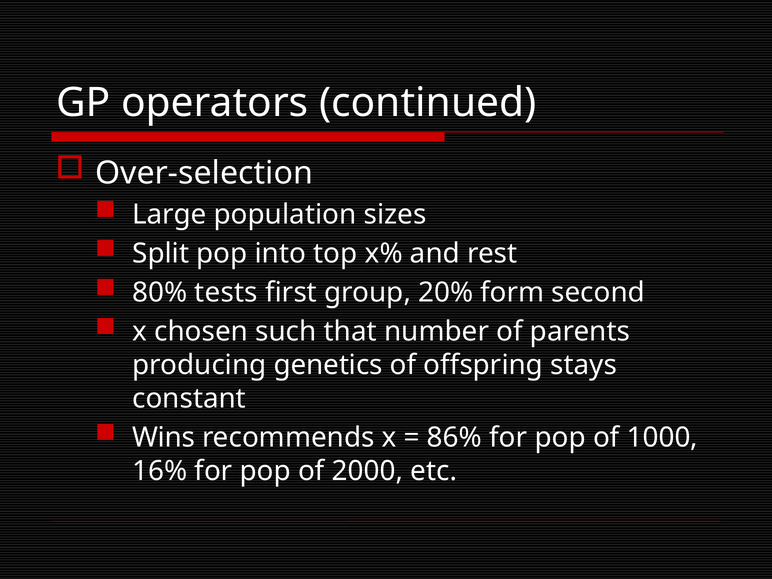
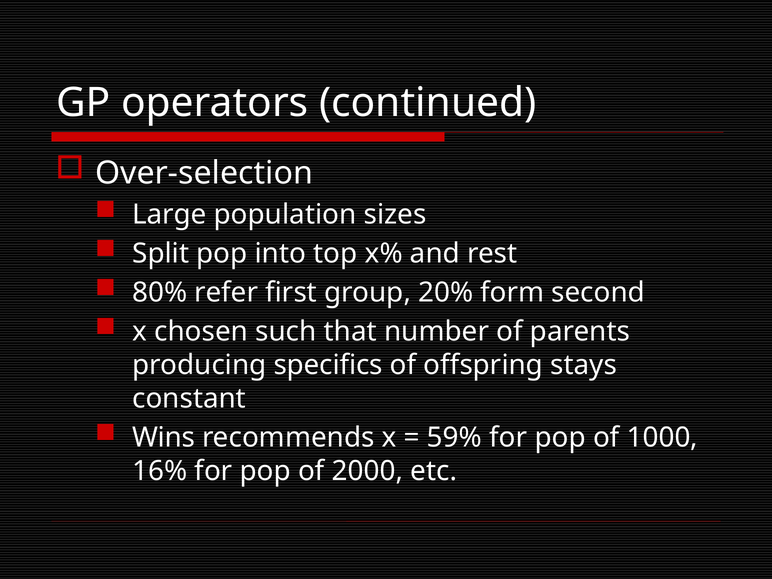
tests: tests -> refer (226, 293)
genetics: genetics -> specifics (328, 365)
86%: 86% -> 59% (455, 437)
